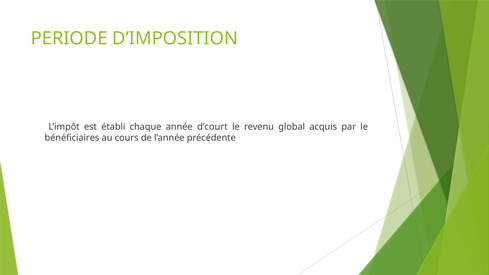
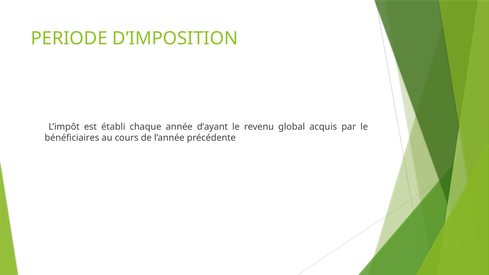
d’court: d’court -> d’ayant (212, 127)
